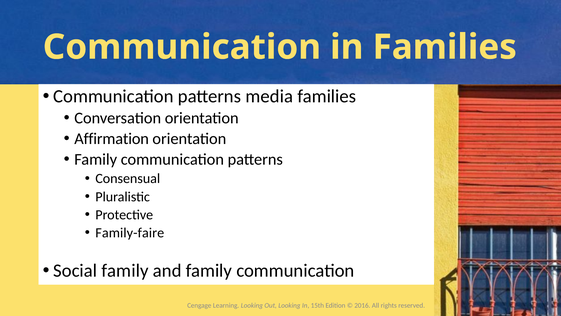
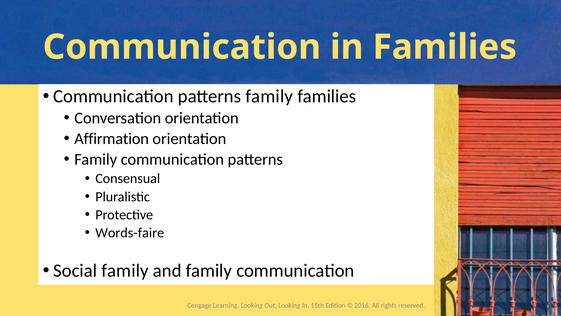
patterns media: media -> family (269, 96)
Family-faire: Family-faire -> Words-faire (130, 233)
